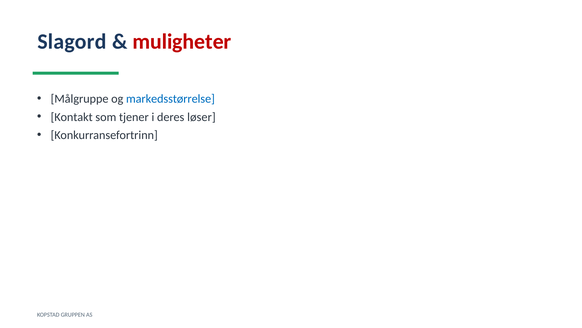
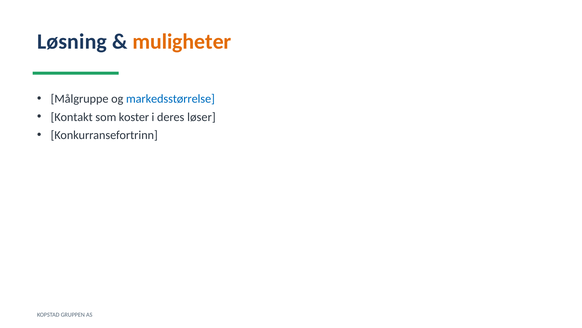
Slagord: Slagord -> Løsning (72, 42)
muligheter colour: red -> orange (182, 42)
tjener: tjener -> koster (134, 117)
